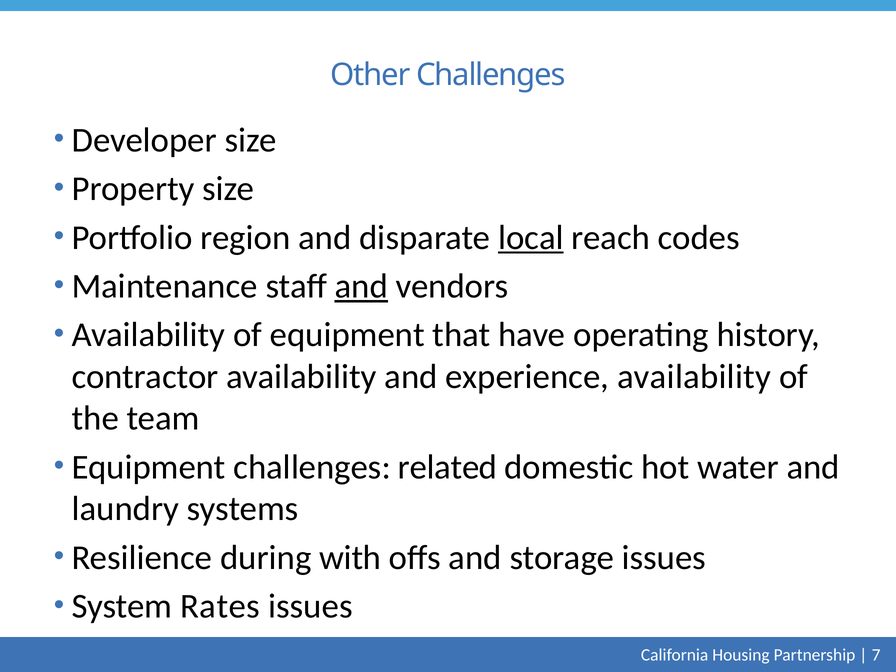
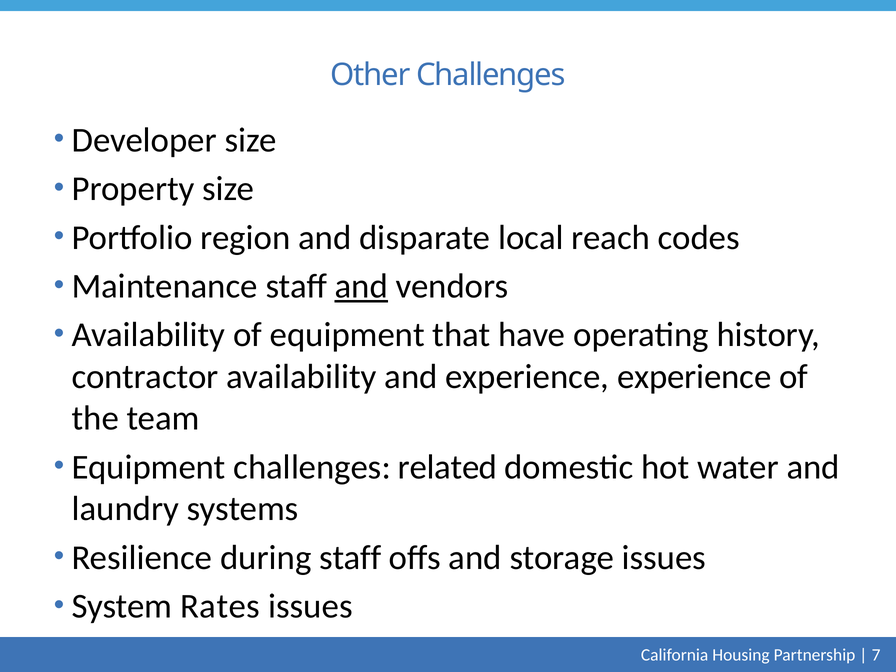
local underline: present -> none (531, 238)
experience availability: availability -> experience (694, 377)
during with: with -> staff (350, 558)
